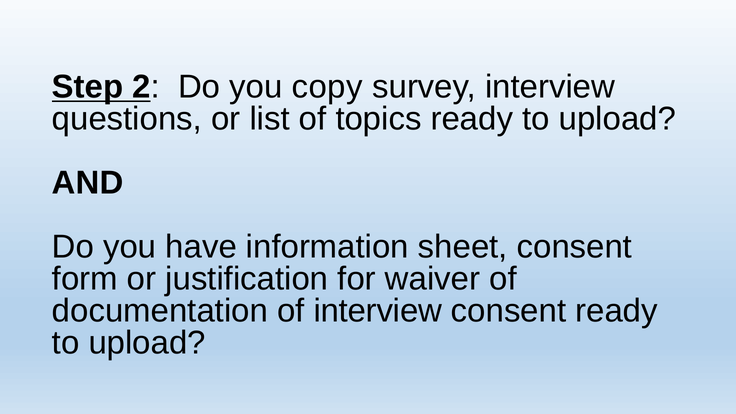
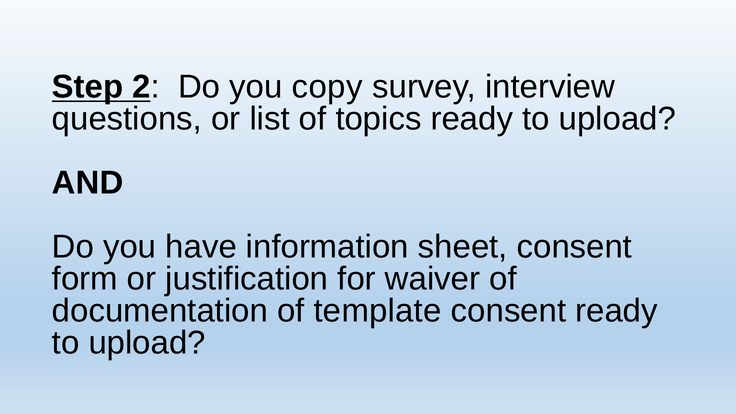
of interview: interview -> template (378, 311)
